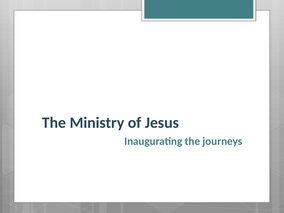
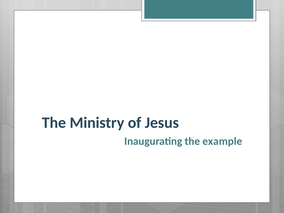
journeys: journeys -> example (222, 141)
